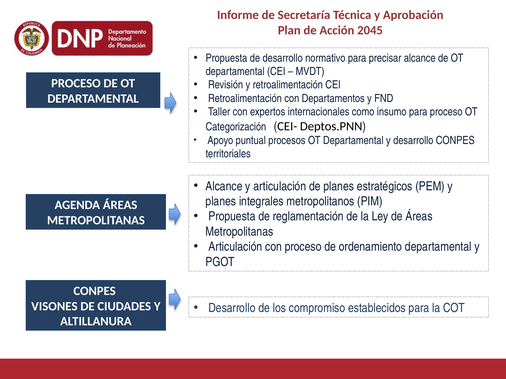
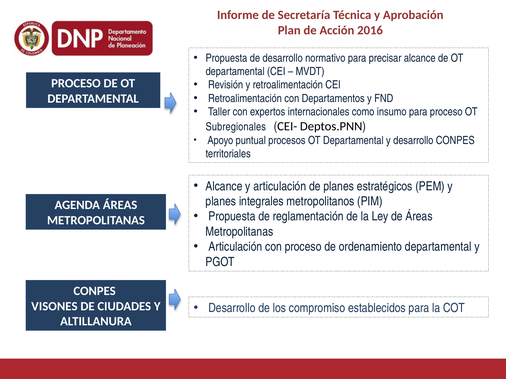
2045: 2045 -> 2016 (370, 30)
Categorización: Categorización -> Subregionales (236, 127)
